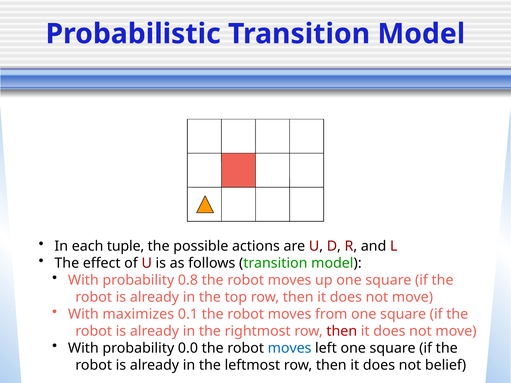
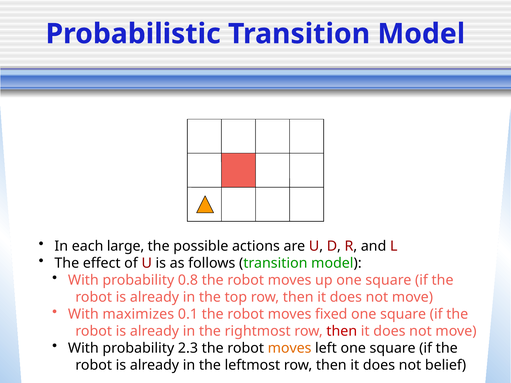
tuple: tuple -> large (126, 246)
from: from -> fixed (331, 314)
0.0: 0.0 -> 2.3 (188, 348)
moves colour: blue -> orange (290, 348)
